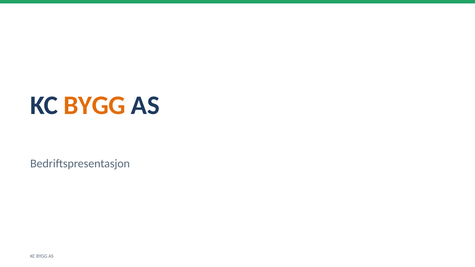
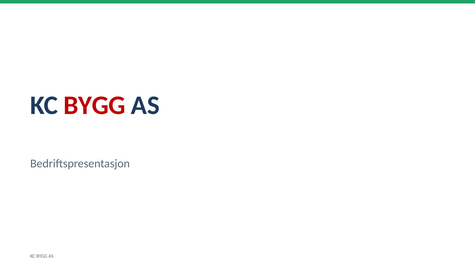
BYGG colour: orange -> red (95, 105)
